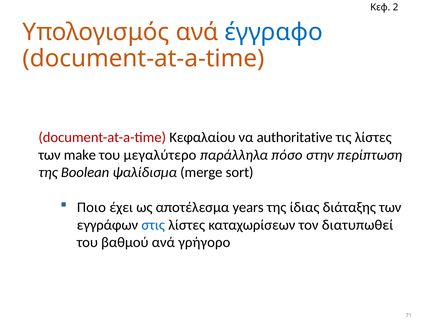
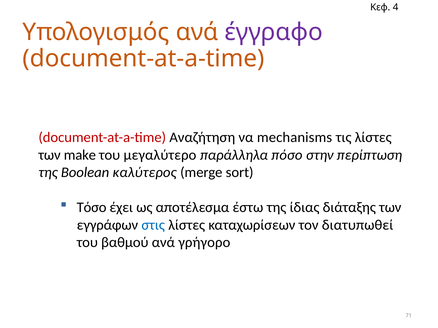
2: 2 -> 4 (396, 7)
έγγραφο colour: blue -> purple (274, 32)
Κεφαλαίου: Κεφαλαίου -> Αναζήτηση (202, 138)
authoritative: authoritative -> mechanisms (295, 138)
ψαλίδισμα: ψαλίδισμα -> καλύτερος (145, 173)
Ποιο: Ποιο -> Τόσο (92, 208)
years: years -> έστω (248, 208)
